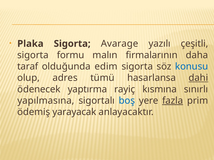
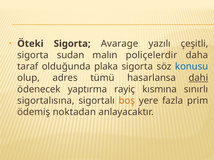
Plaka: Plaka -> Öteki (30, 44)
formu: formu -> sudan (71, 55)
firmalarının: firmalarının -> poliçelerdir (152, 55)
edim: edim -> plaka (106, 67)
yapılmasına: yapılmasına -> sigortalısına (46, 101)
boş colour: blue -> orange (127, 101)
fazla underline: present -> none (173, 101)
yarayacak: yarayacak -> noktadan (74, 112)
